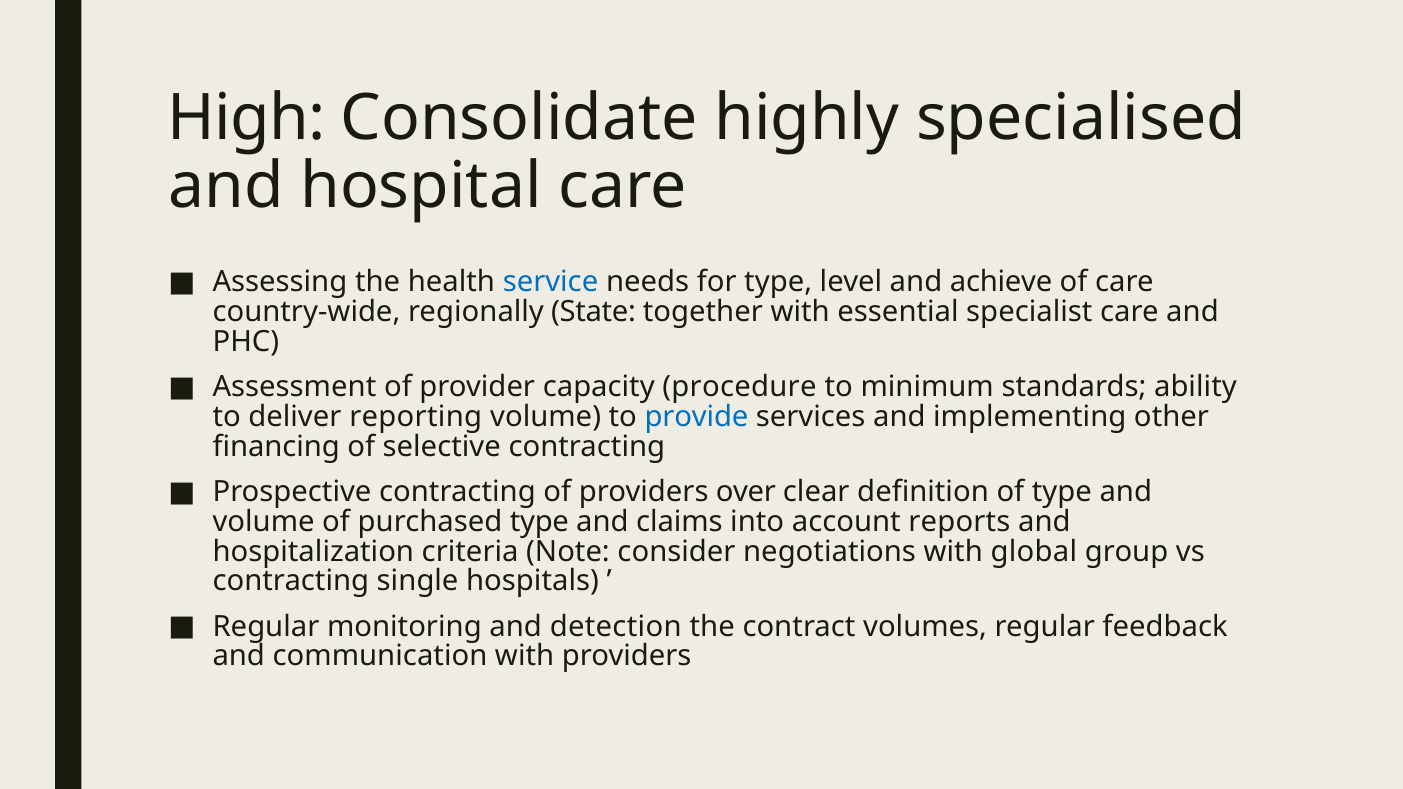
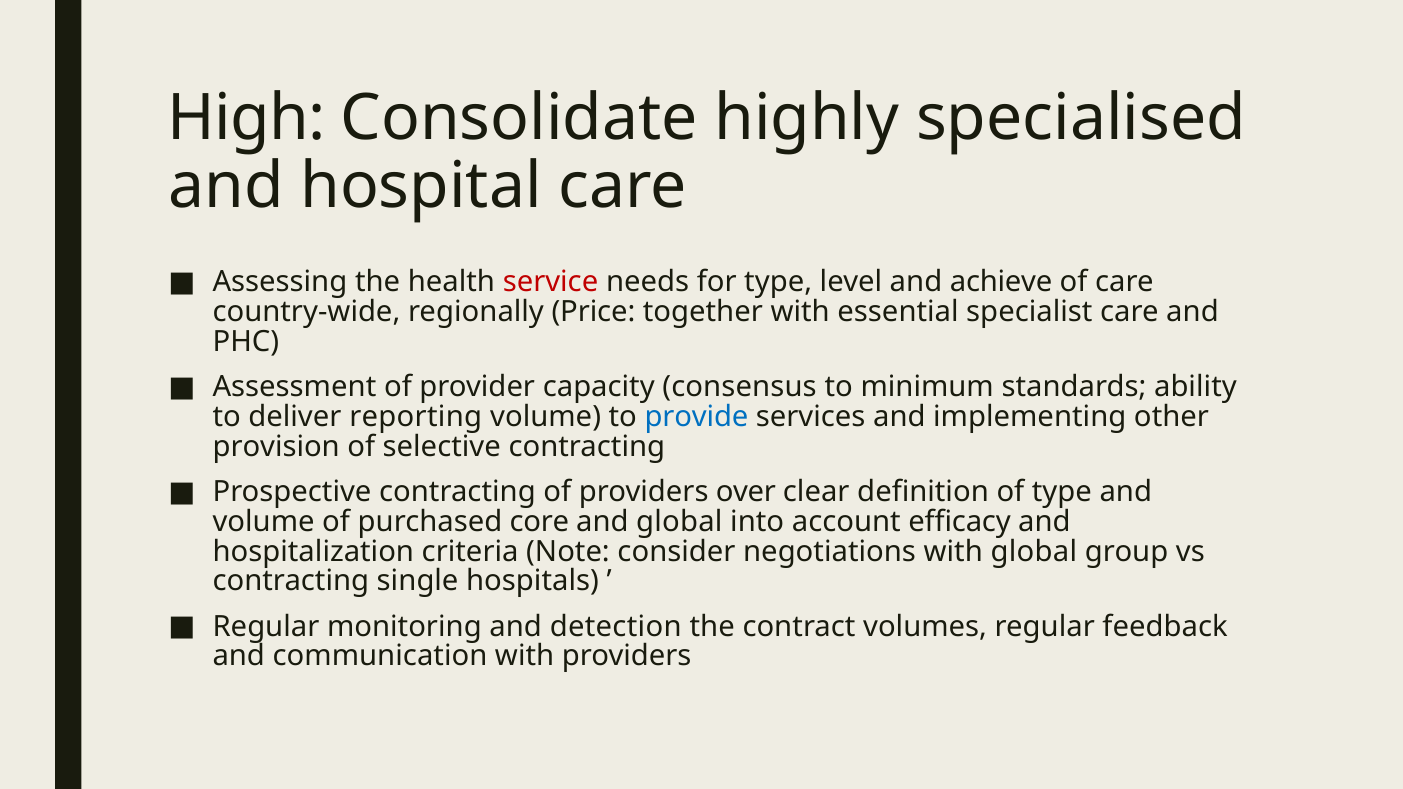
service colour: blue -> red (551, 282)
State: State -> Price (593, 312)
procedure: procedure -> consensus (740, 387)
financing: financing -> provision (276, 447)
purchased type: type -> core (539, 522)
and claims: claims -> global (679, 522)
reports: reports -> efficacy (960, 522)
